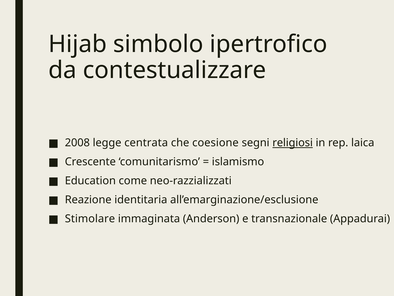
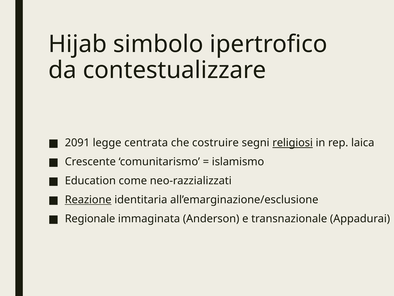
2008: 2008 -> 2091 (77, 143)
coesione: coesione -> costruire (215, 143)
Reazione underline: none -> present (88, 199)
Stimolare: Stimolare -> Regionale (90, 218)
